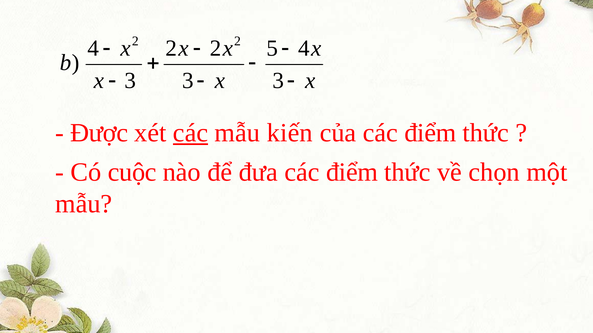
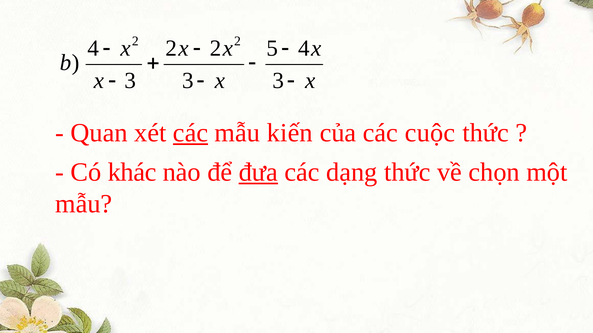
Được: Được -> Quan (99, 133)
của các điểm: điểm -> cuộc (430, 133)
cuộc: cuộc -> khác (132, 173)
đưa underline: none -> present (258, 173)
điểm: điểm -> dạng (352, 173)
